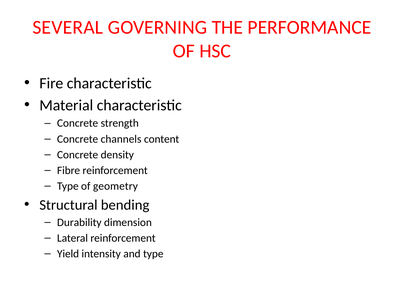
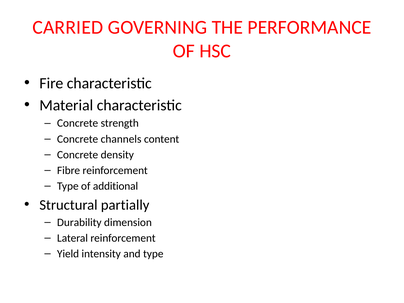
SEVERAL: SEVERAL -> CARRIED (68, 27)
geometry: geometry -> additional (116, 186)
bending: bending -> partially (125, 205)
